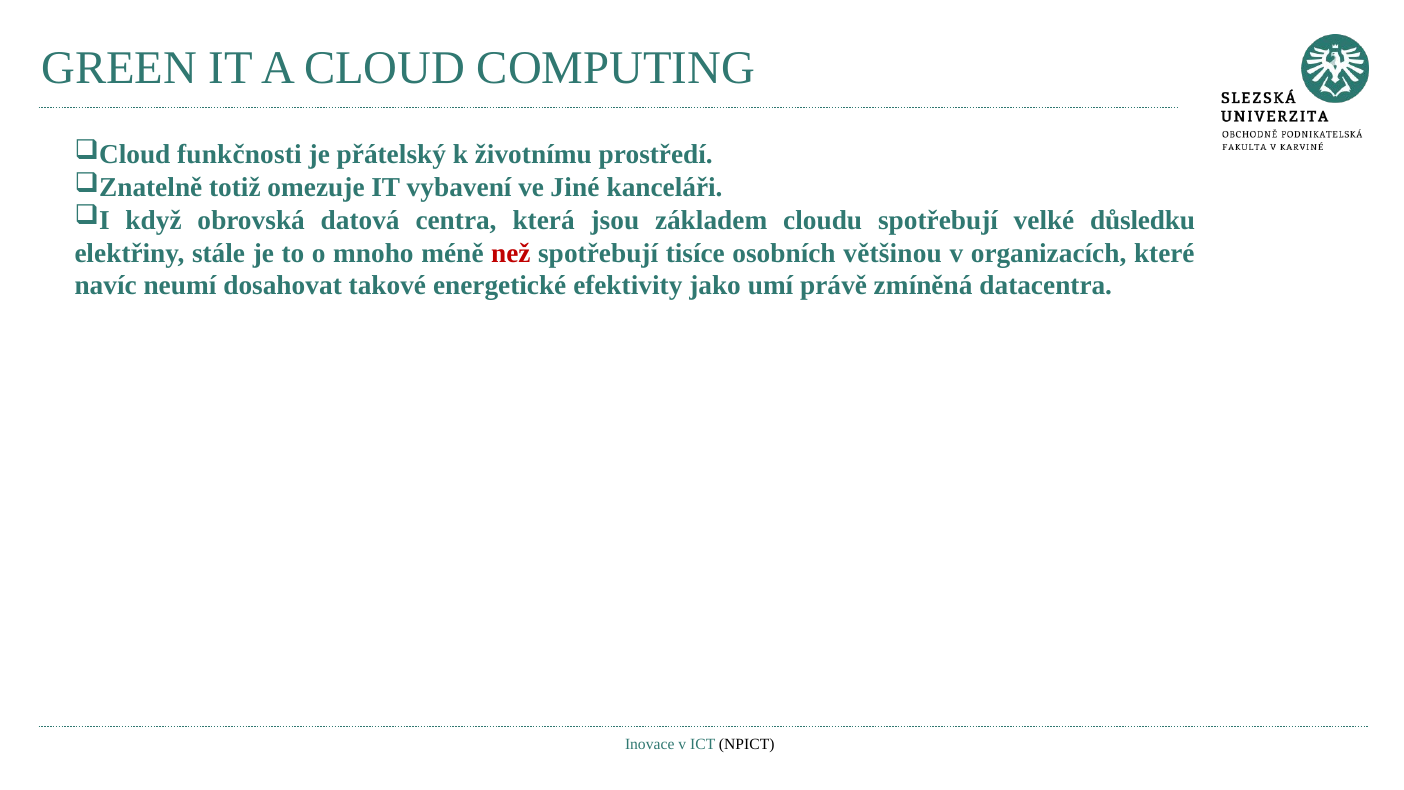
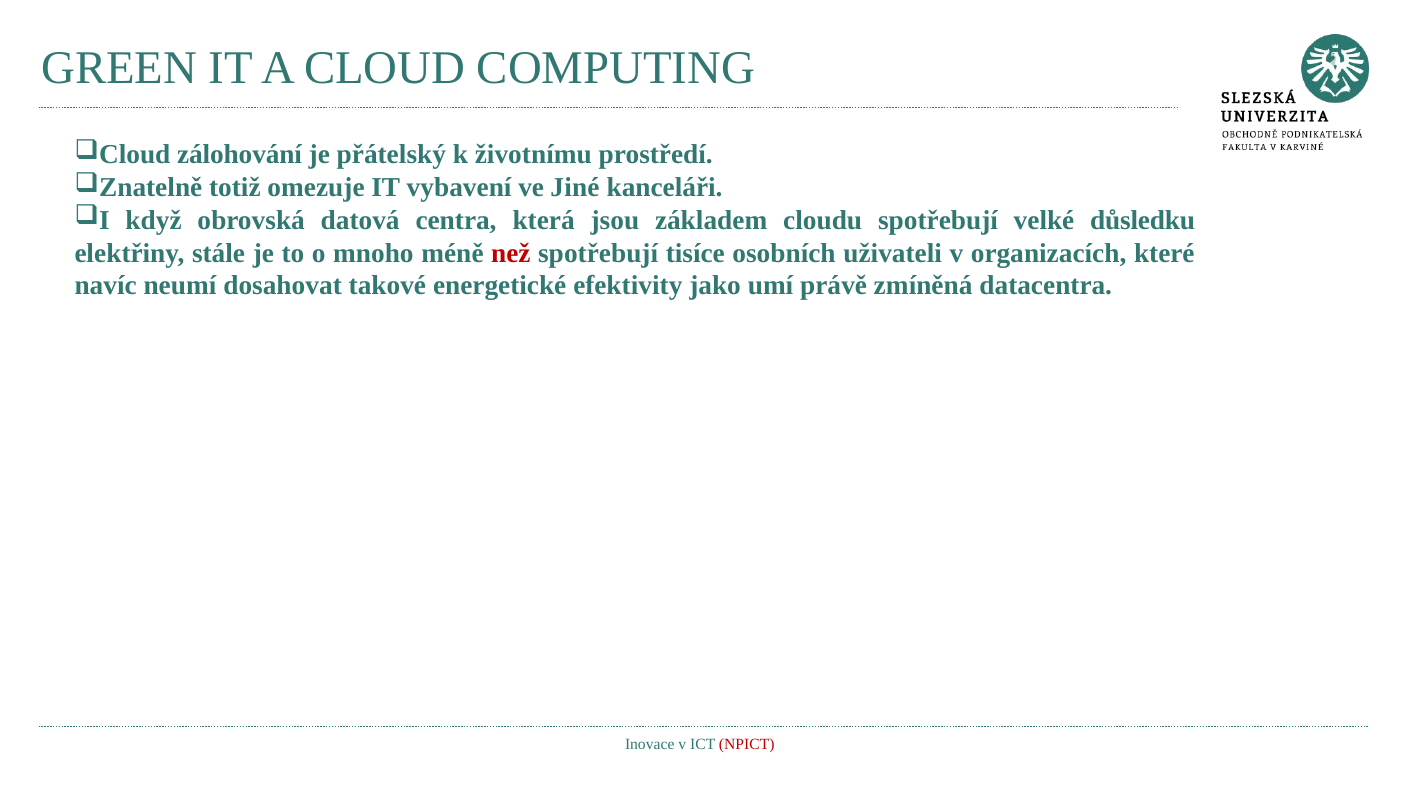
funkčnosti: funkčnosti -> zálohování (240, 155)
většinou: většinou -> uživateli (893, 253)
NPICT colour: black -> red (747, 744)
